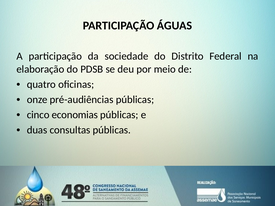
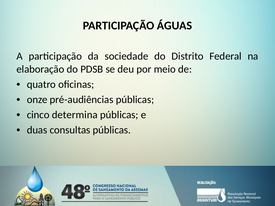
economias: economias -> determina (75, 115)
